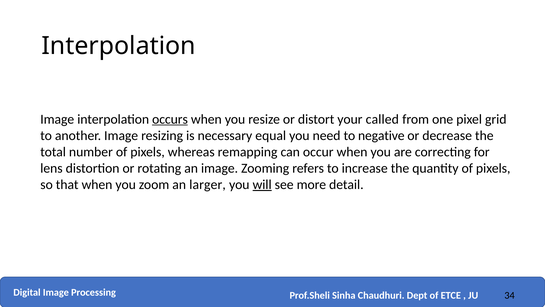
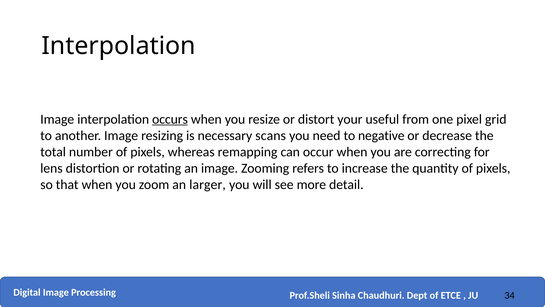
called: called -> useful (382, 119)
equal: equal -> scans (271, 135)
will underline: present -> none (262, 184)
